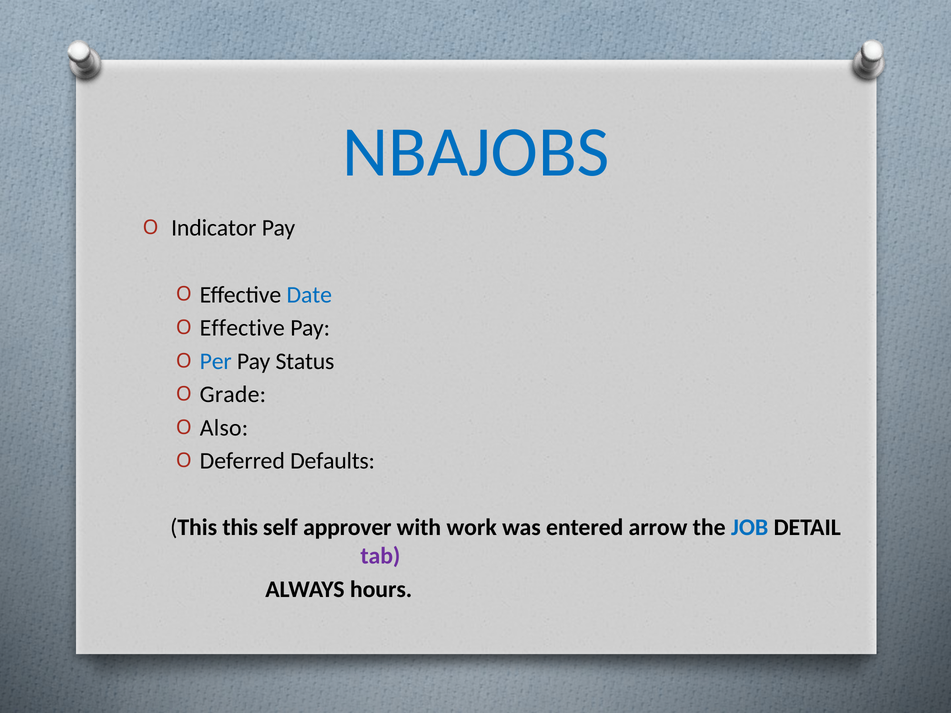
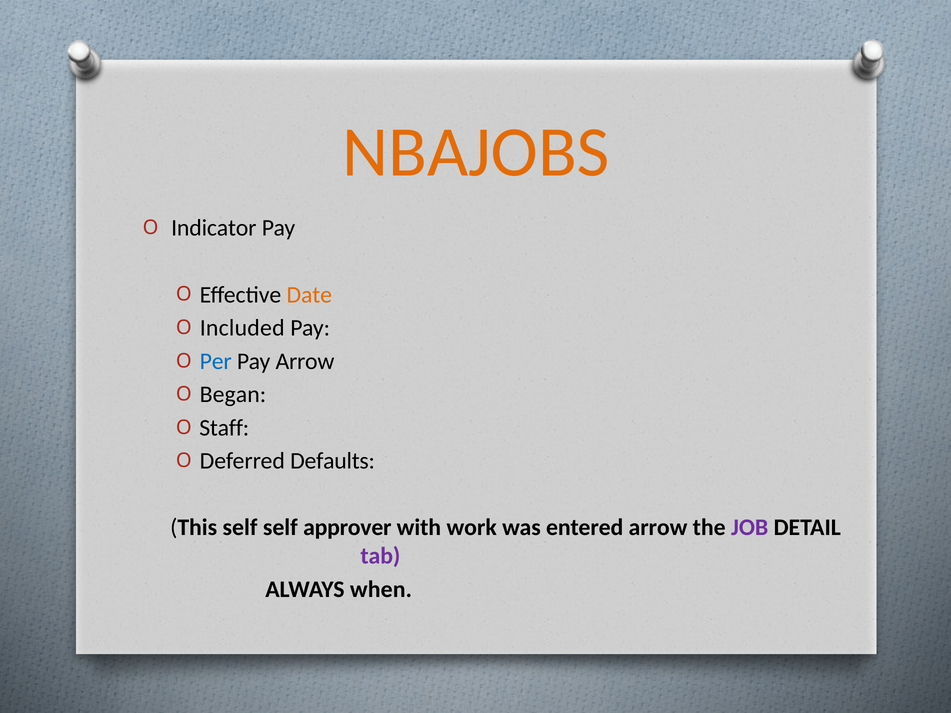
NBAJOBS colour: blue -> orange (476, 153)
Date colour: blue -> orange (309, 295)
Effective: Effective -> Included (242, 328)
Pay Status: Status -> Arrow (305, 361)
Grade: Grade -> Began (233, 395)
Also: Also -> Staff (224, 428)
This this: this -> self (240, 528)
JOB colour: blue -> purple (750, 528)
hours: hours -> when (381, 590)
